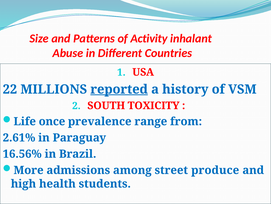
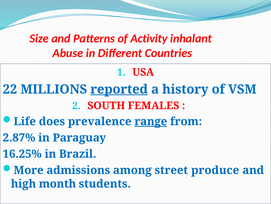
TOXICITY: TOXICITY -> FEMALES (154, 105)
once: once -> does (52, 121)
range underline: none -> present (151, 121)
2.61%: 2.61% -> 2.87% (19, 137)
16.56%: 16.56% -> 16.25% (22, 153)
health: health -> month (57, 183)
